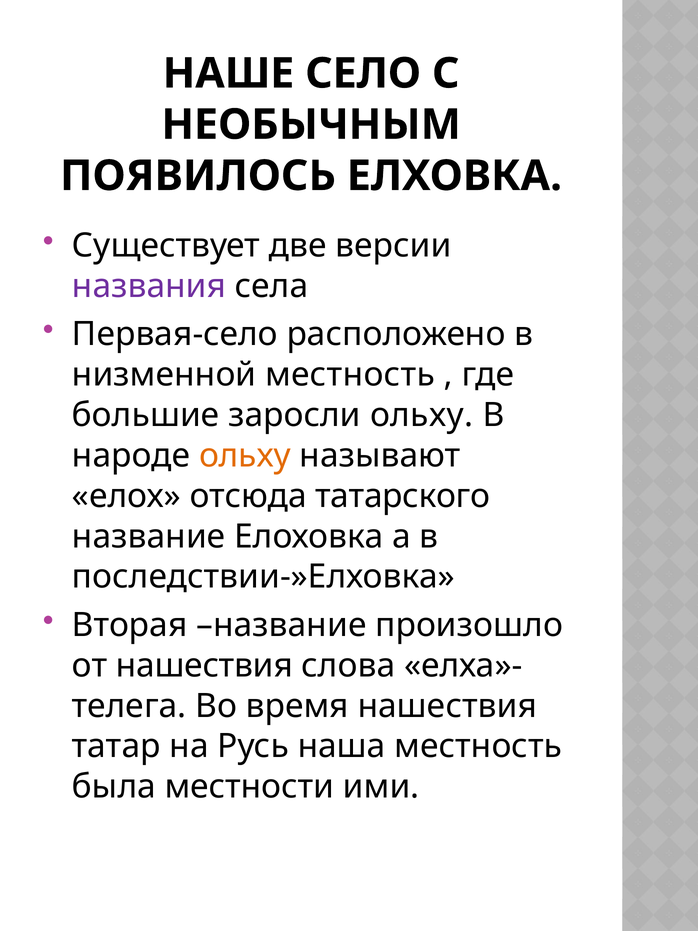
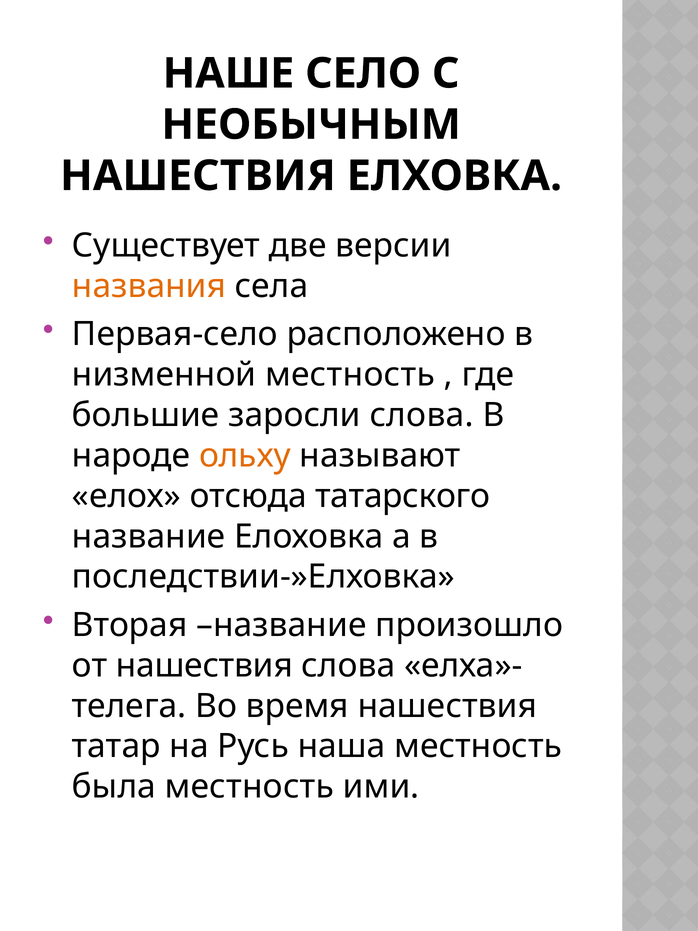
ПОЯВИЛОСЬ: ПОЯВИЛОСЬ -> НАШЕСТВИЯ (198, 176)
названия colour: purple -> orange (149, 286)
заросли ольху: ольху -> слова (422, 415)
была местности: местности -> местность (249, 787)
